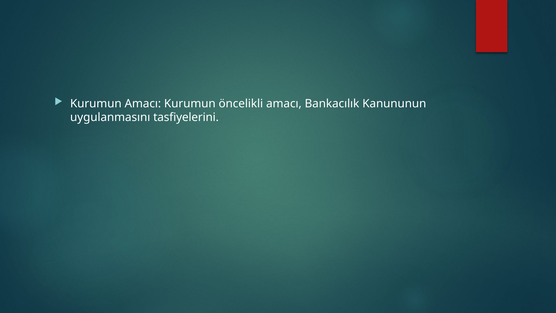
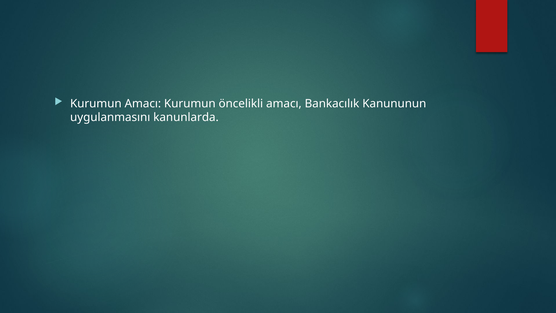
tasfiyelerini: tasfiyelerini -> kanunlarda (186, 117)
